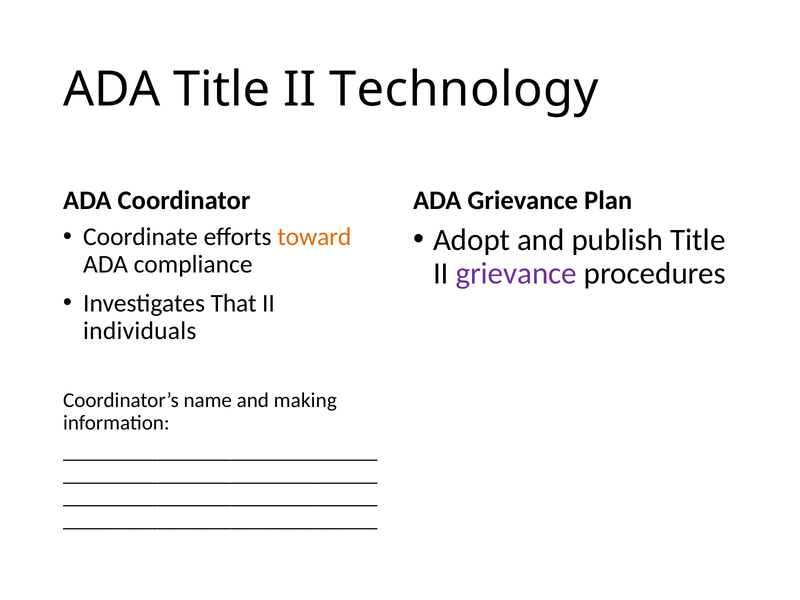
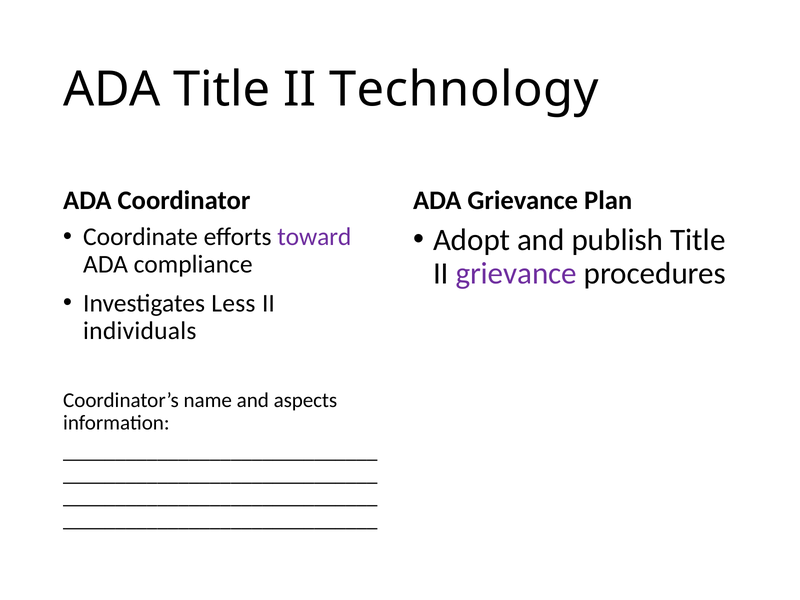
toward colour: orange -> purple (314, 237)
That: That -> Less (233, 303)
making: making -> aspects (305, 400)
